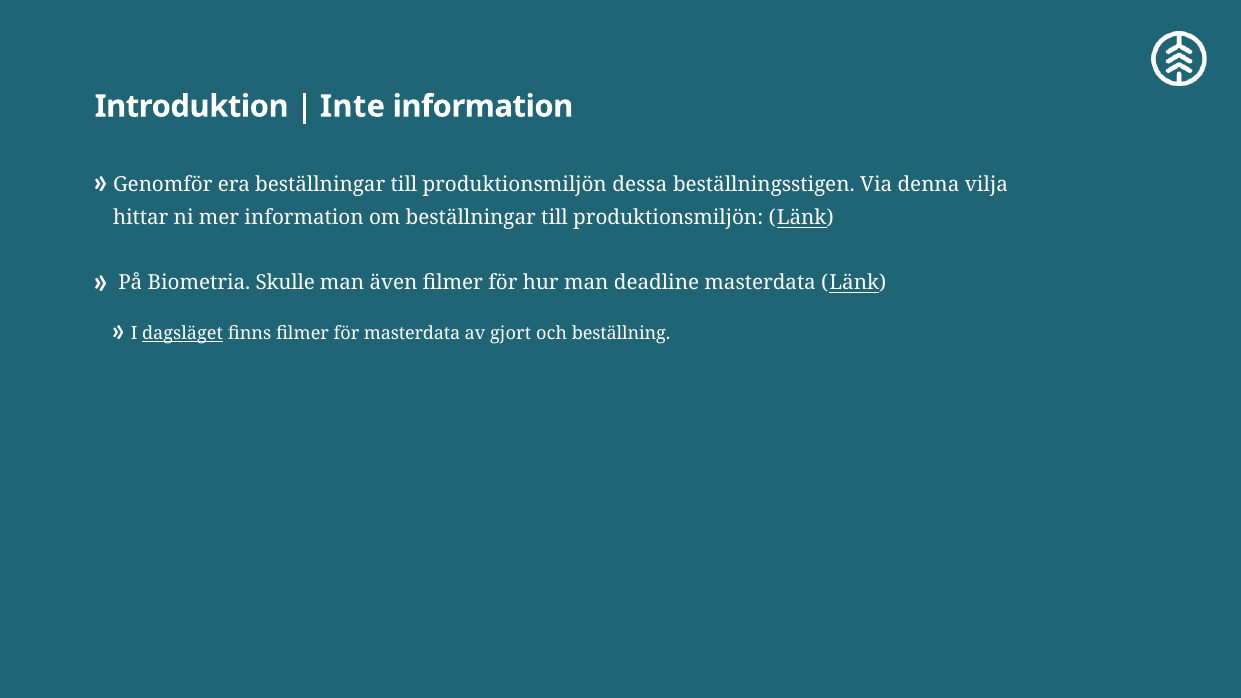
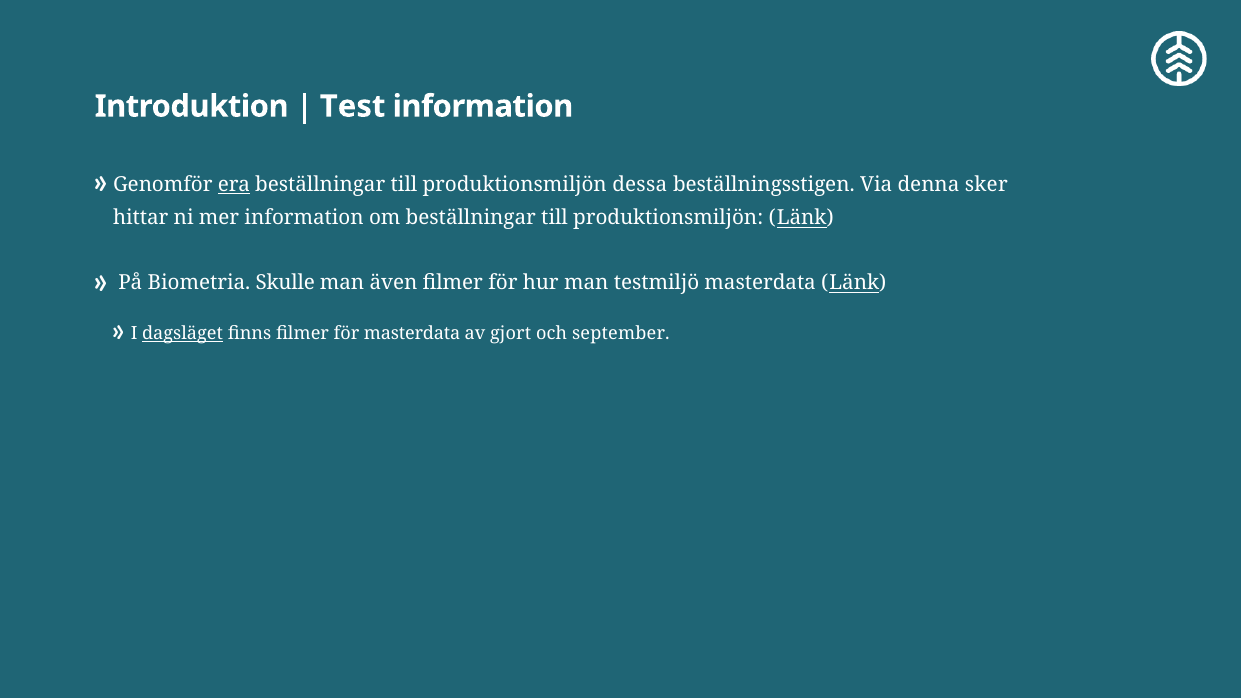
Inte: Inte -> Test (353, 106)
era underline: none -> present (234, 185)
vilja: vilja -> sker (986, 185)
deadline: deadline -> testmiljö (657, 283)
beställning: beställning -> september (621, 333)
